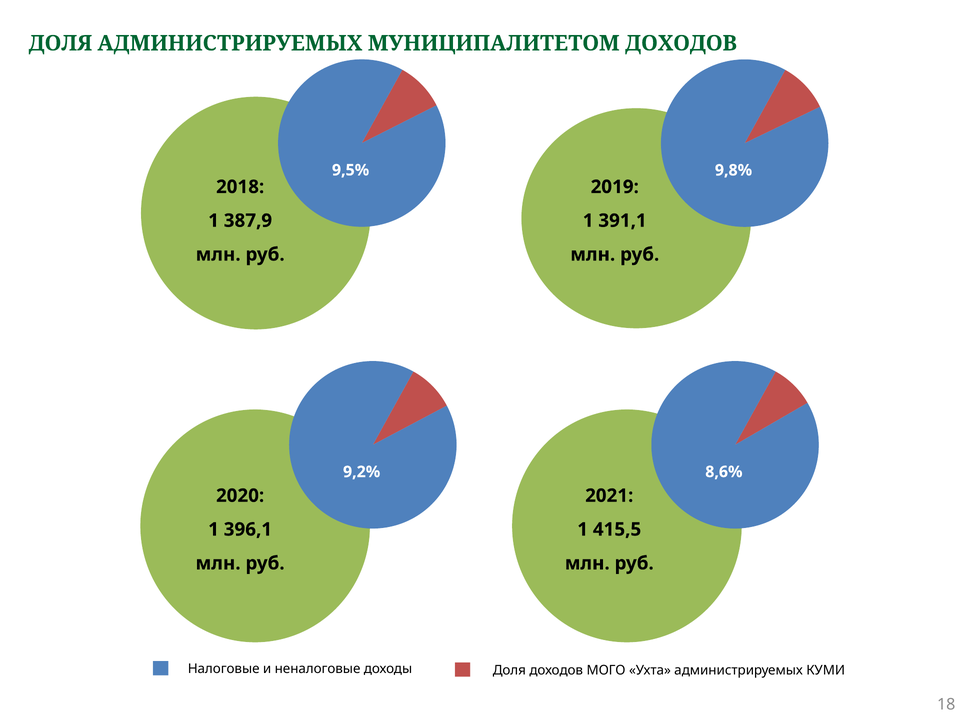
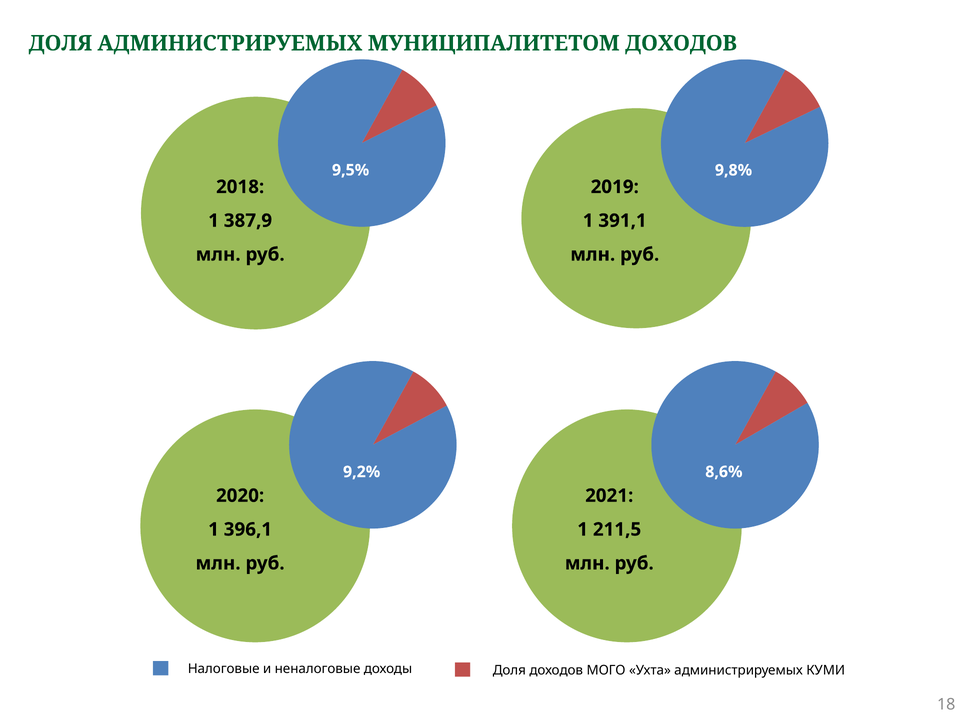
415,5: 415,5 -> 211,5 (617, 529)
